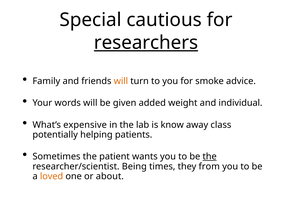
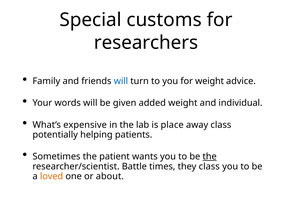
cautious: cautious -> customs (164, 20)
researchers underline: present -> none (146, 43)
will colour: orange -> blue (121, 81)
for smoke: smoke -> weight (210, 81)
know: know -> place (172, 125)
Being: Being -> Battle (134, 166)
they from: from -> class (209, 166)
